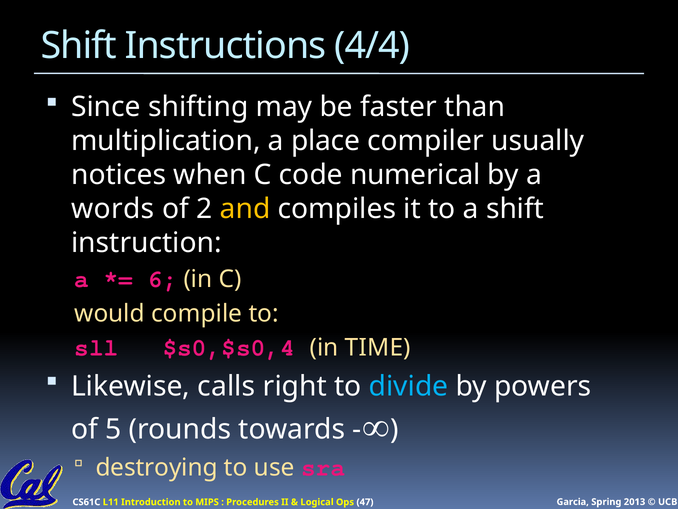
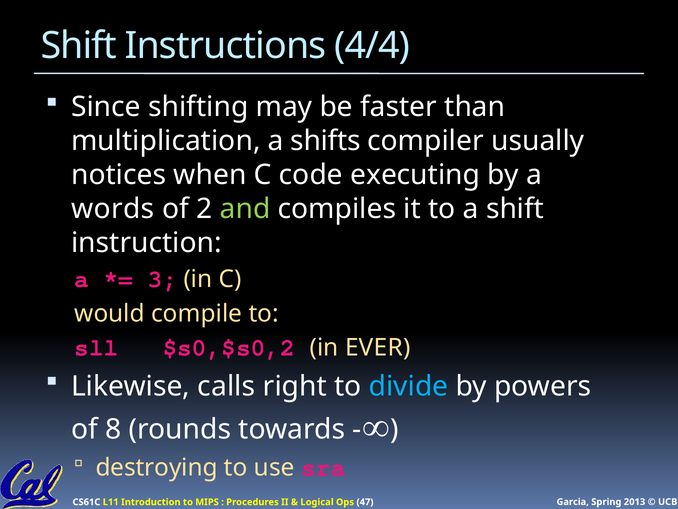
place: place -> shifts (326, 141)
numerical: numerical -> executing (415, 175)
and colour: yellow -> light green (245, 209)
6: 6 -> 3 (163, 279)
$s0,$s0,4: $s0,$s0,4 -> $s0,$s0,2 (229, 347)
TIME: TIME -> EVER (378, 347)
5: 5 -> 8 (113, 429)
